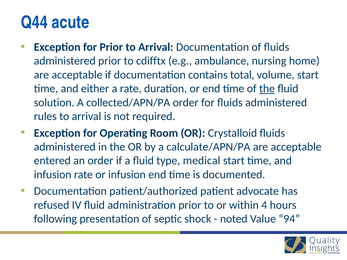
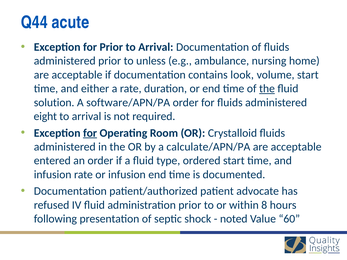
cdifftx: cdifftx -> unless (151, 61)
total: total -> look (242, 75)
collected/APN/PA: collected/APN/PA -> software/APN/PA (128, 103)
rules: rules -> eight (45, 116)
for underline: none -> present (90, 133)
medical: medical -> ordered (202, 161)
4: 4 -> 8 (264, 205)
94: 94 -> 60 (289, 219)
